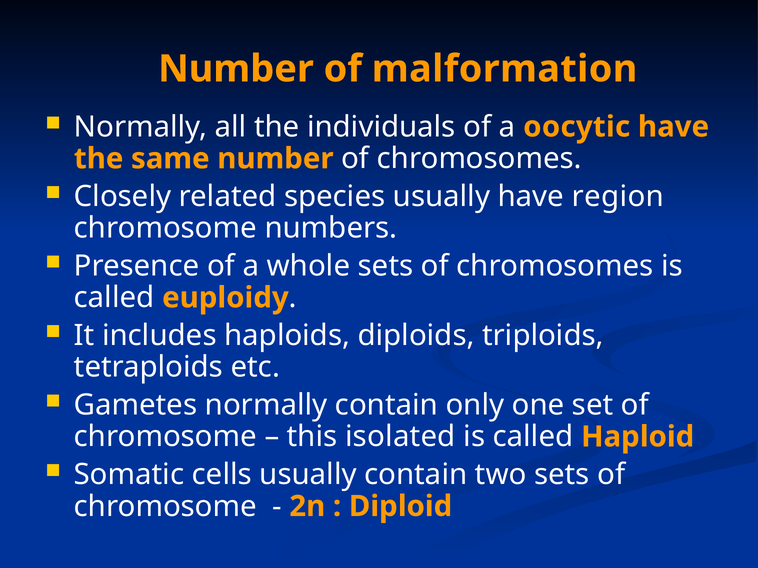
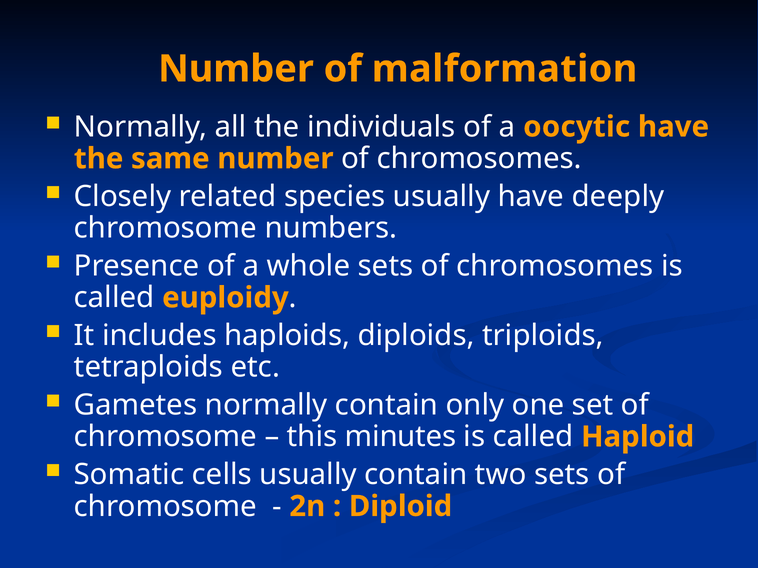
region: region -> deeply (618, 197)
isolated: isolated -> minutes (401, 437)
